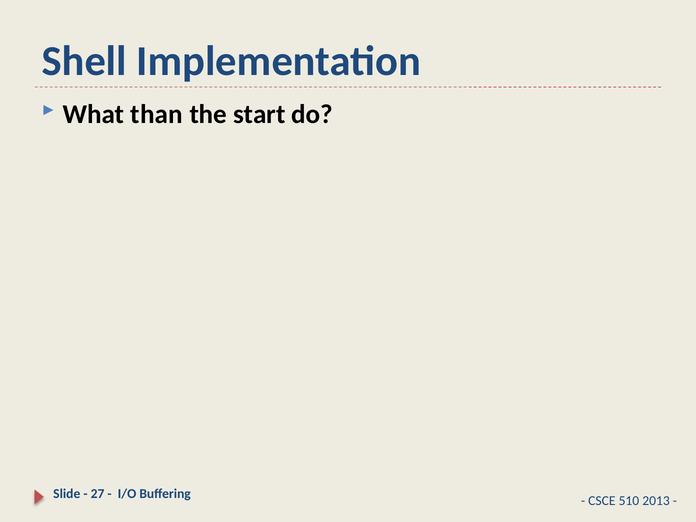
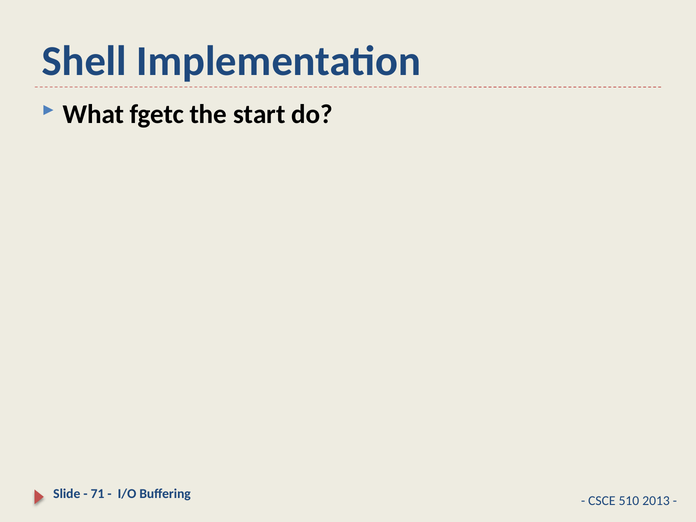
than: than -> fgetc (157, 114)
27: 27 -> 71 (98, 494)
